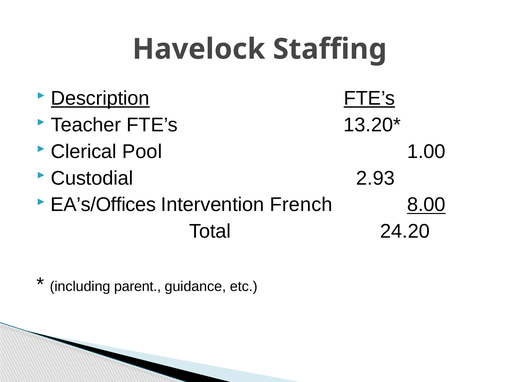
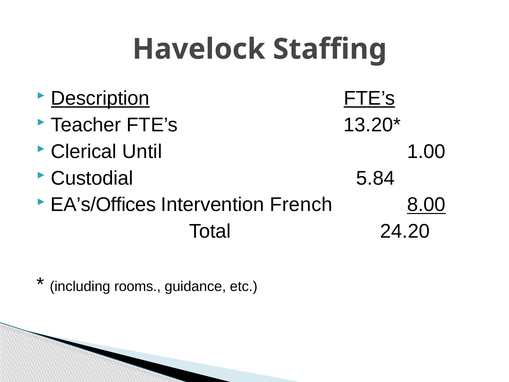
Pool: Pool -> Until (142, 151)
2.93: 2.93 -> 5.84 (375, 178)
parent: parent -> rooms (138, 286)
